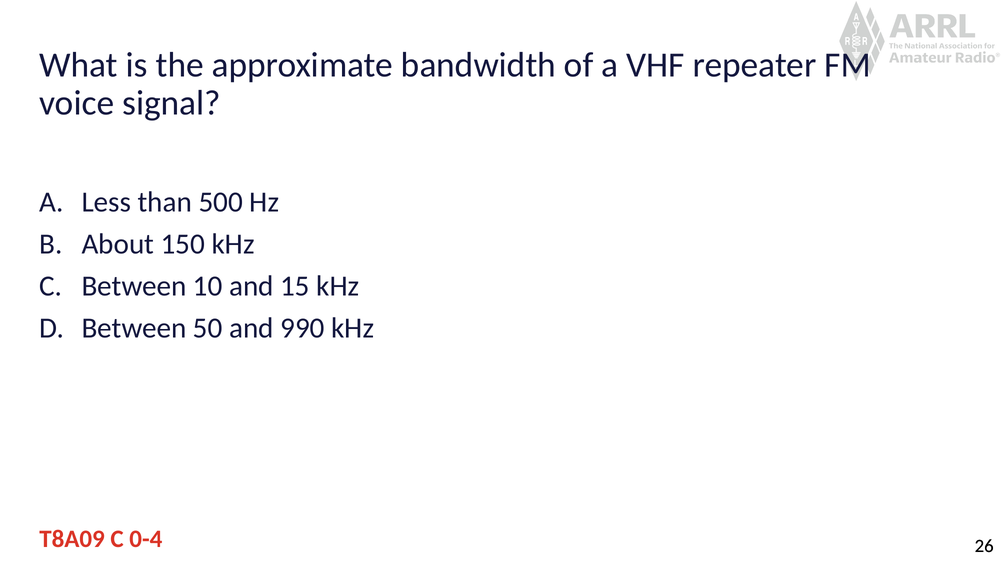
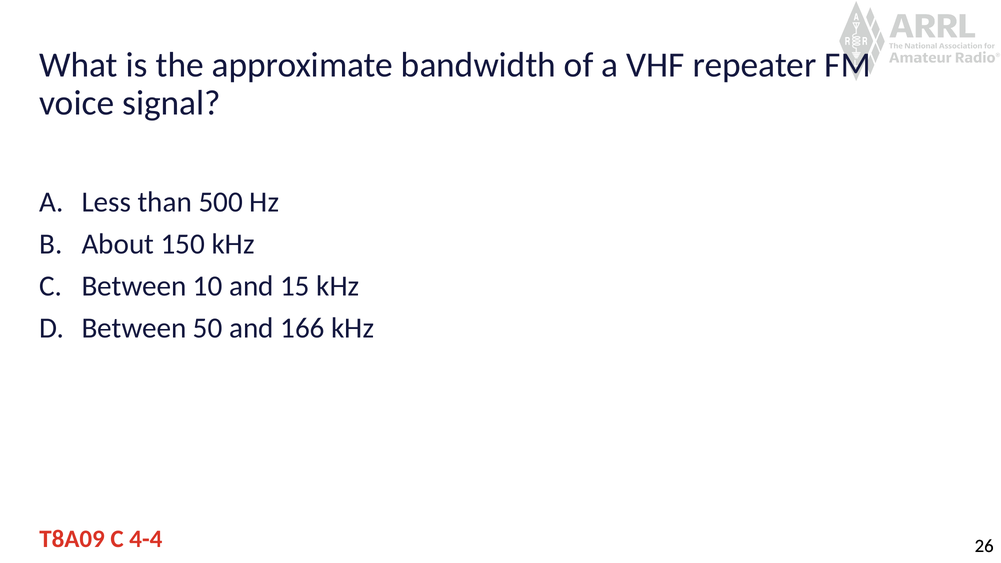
990: 990 -> 166 (302, 328)
0-4: 0-4 -> 4-4 (146, 539)
